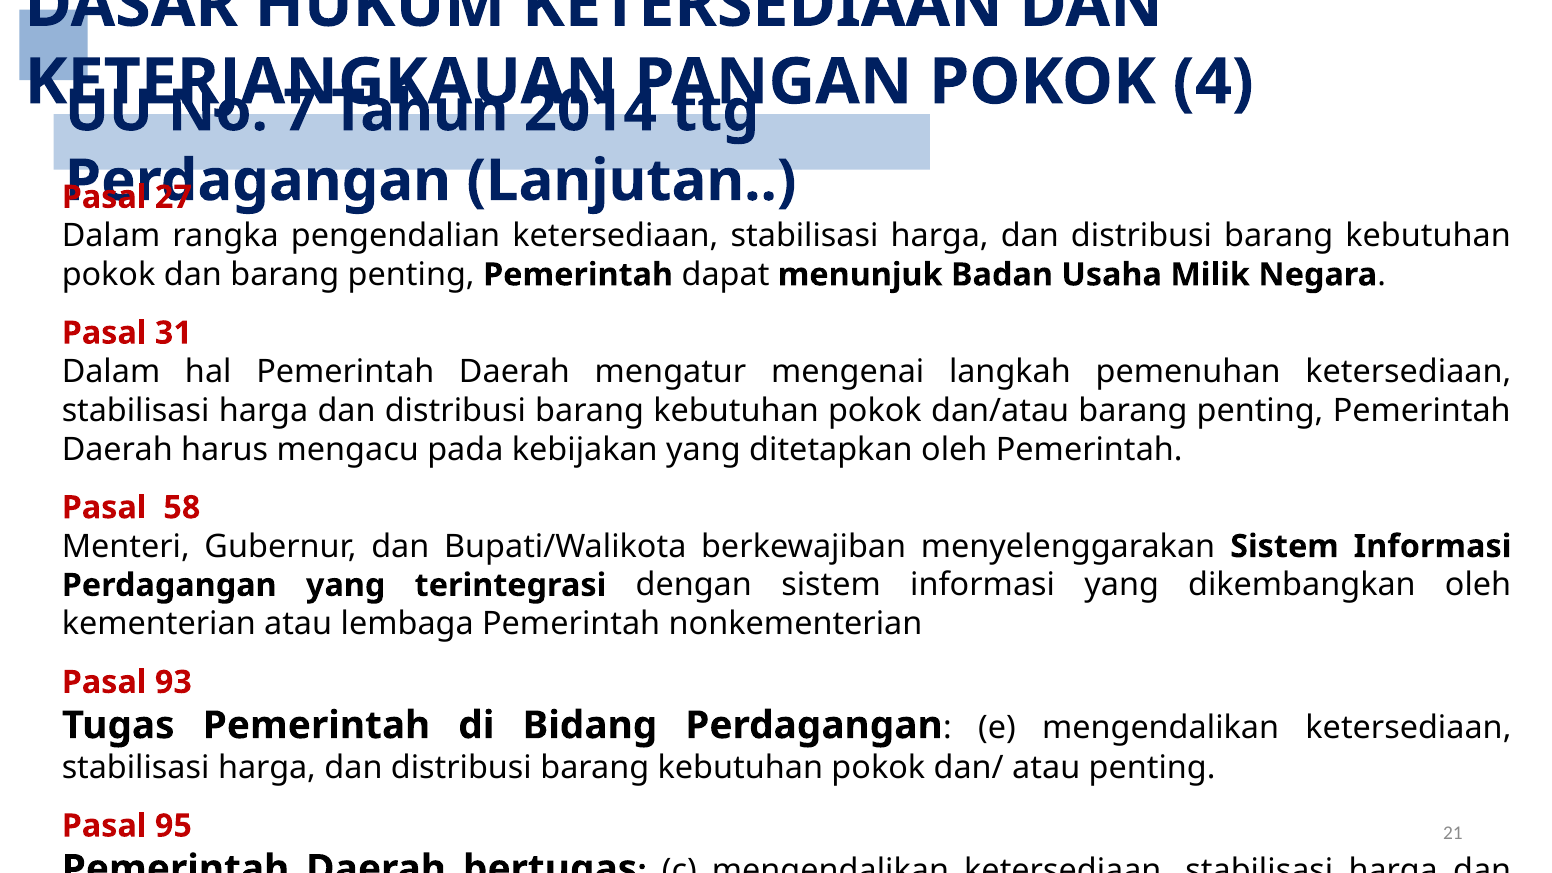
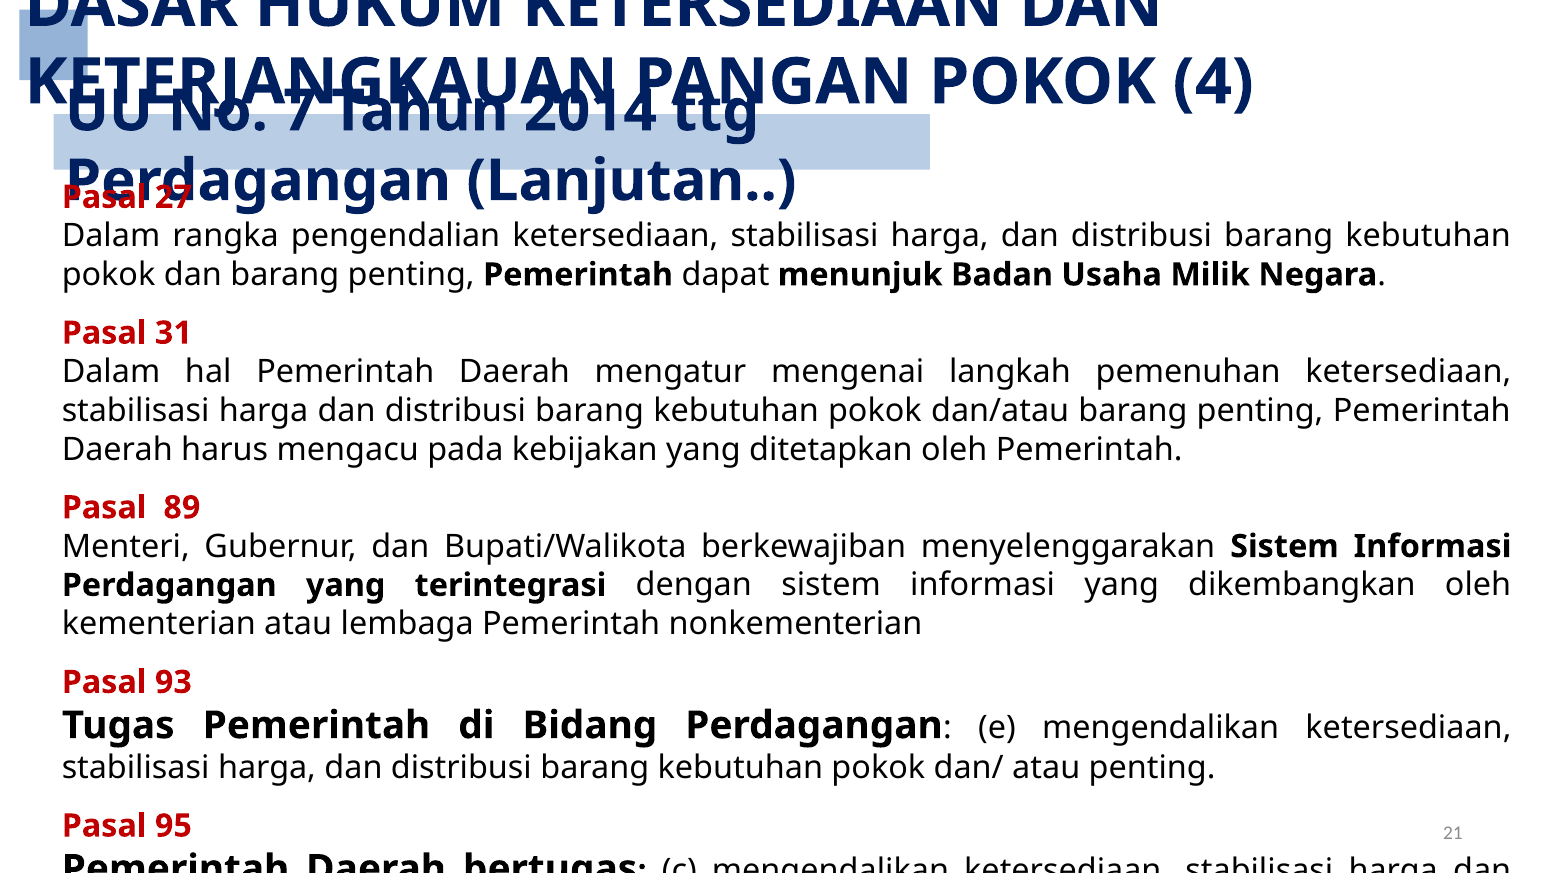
58: 58 -> 89 (182, 508)
